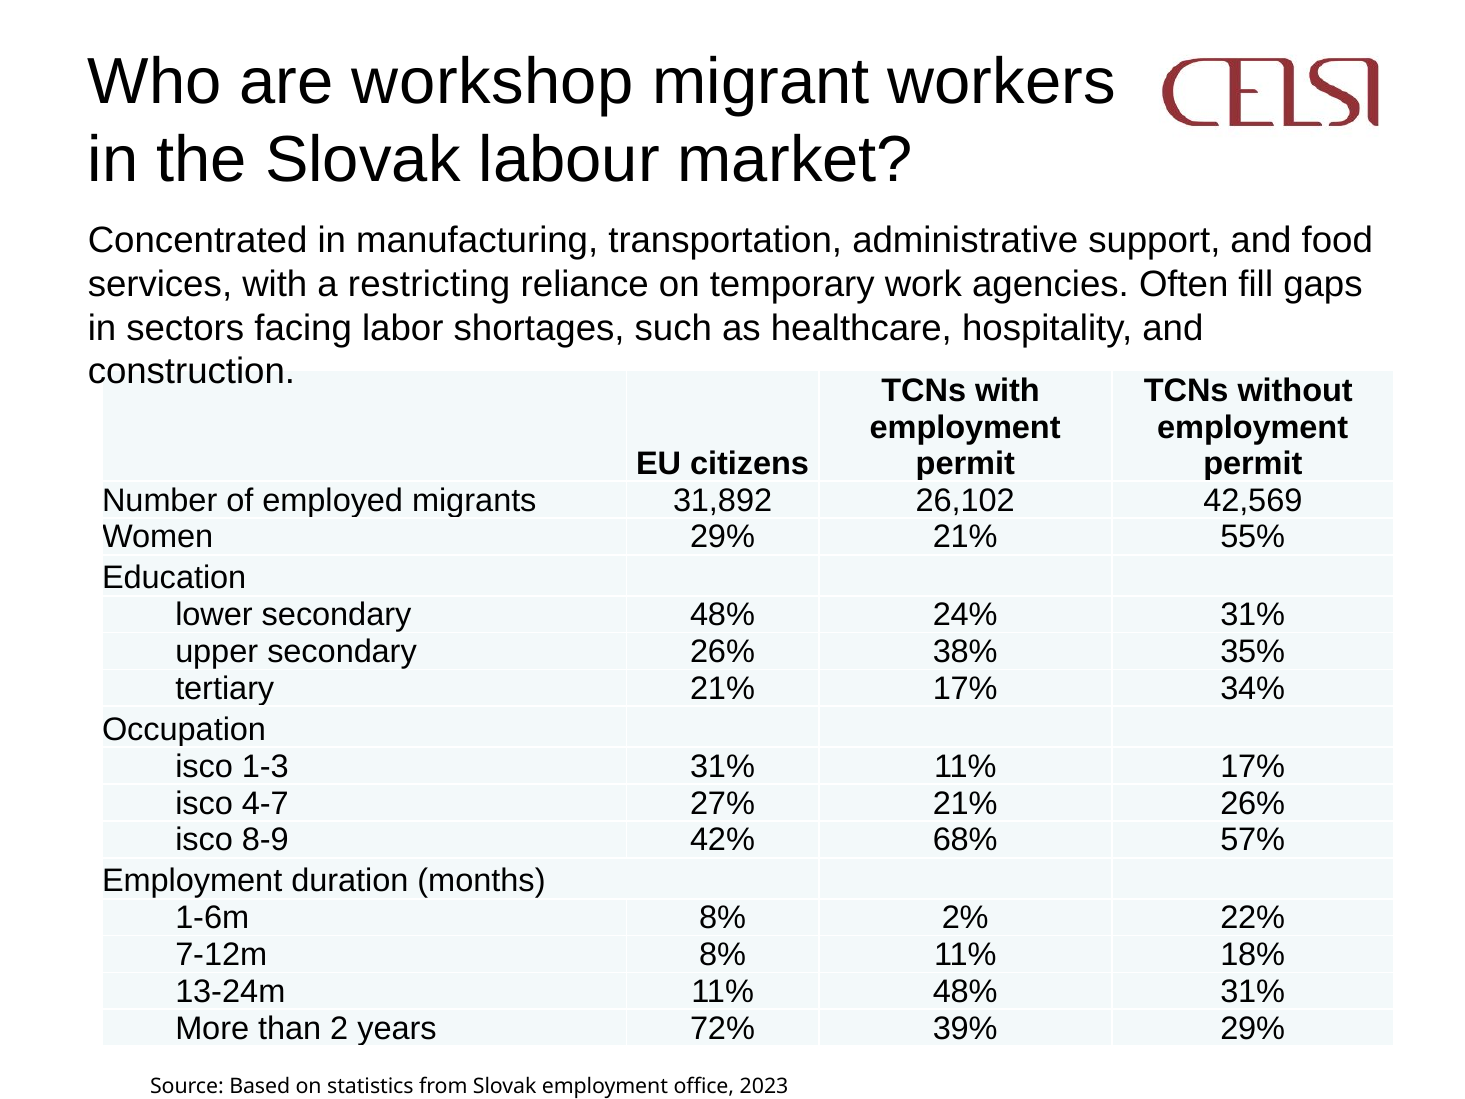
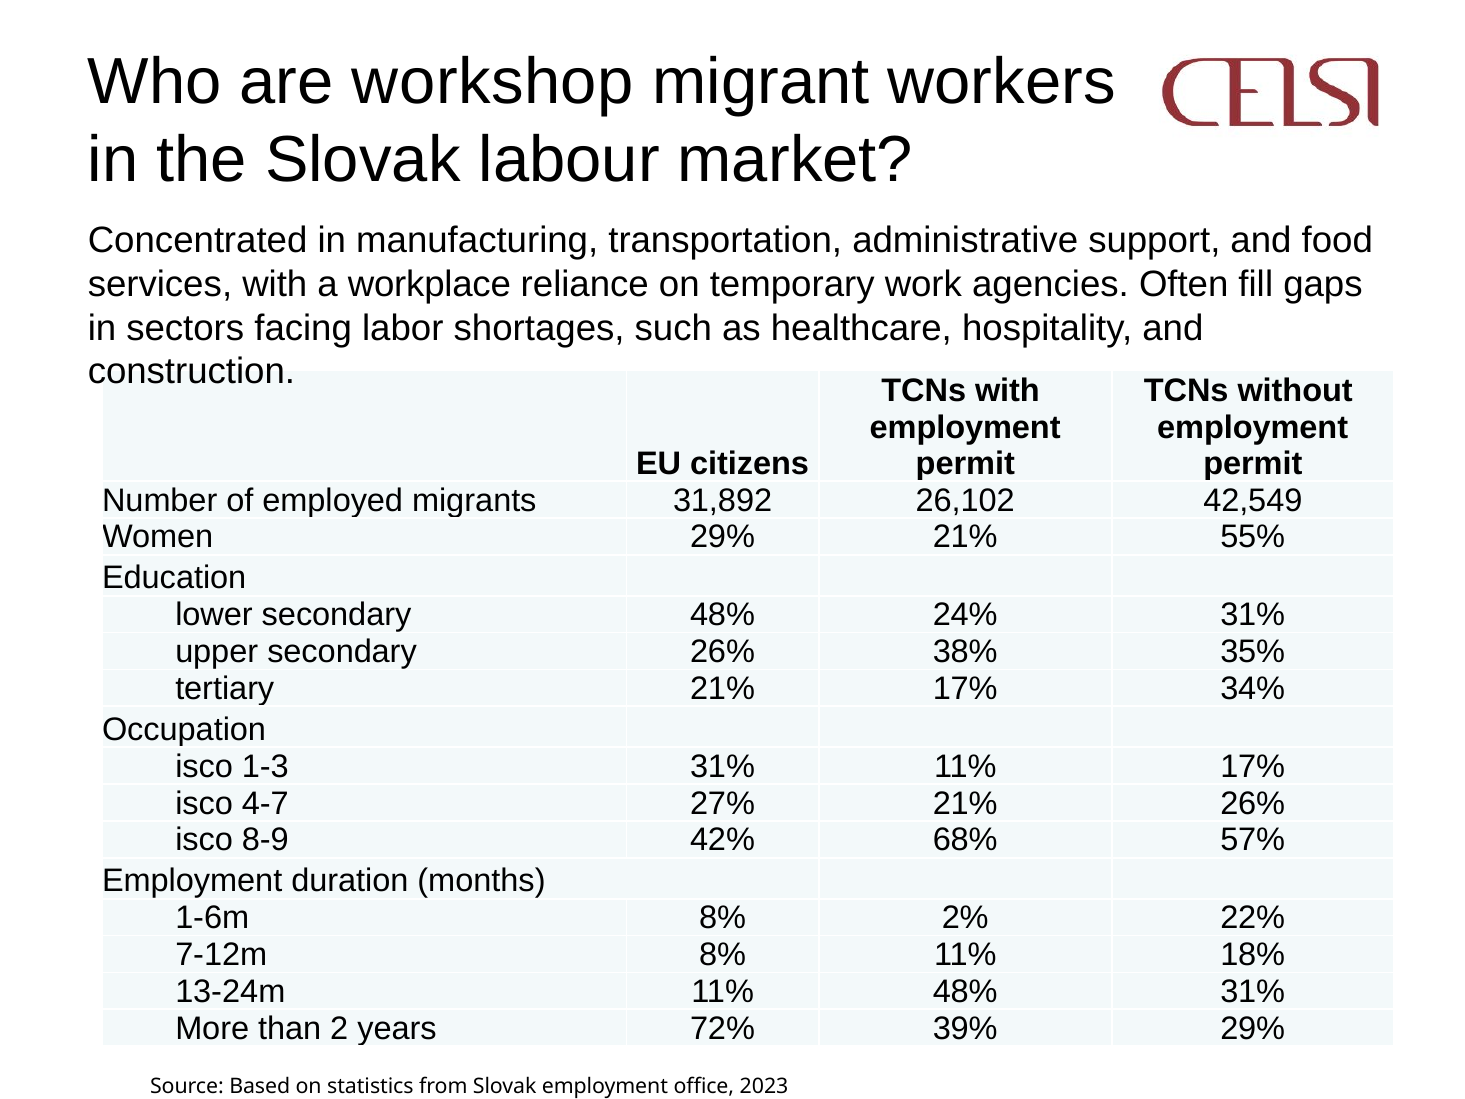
restricting: restricting -> workplace (429, 284)
42,569: 42,569 -> 42,549 (1253, 500)
